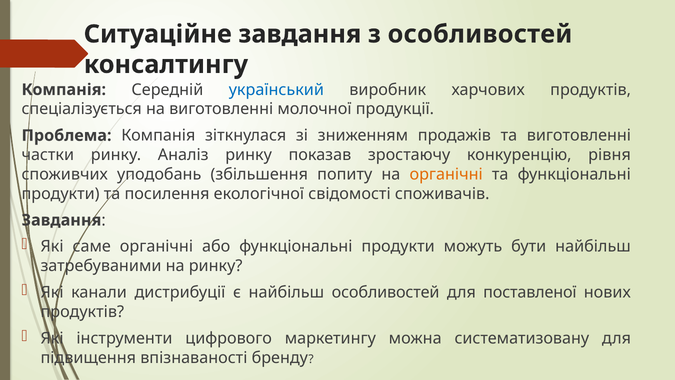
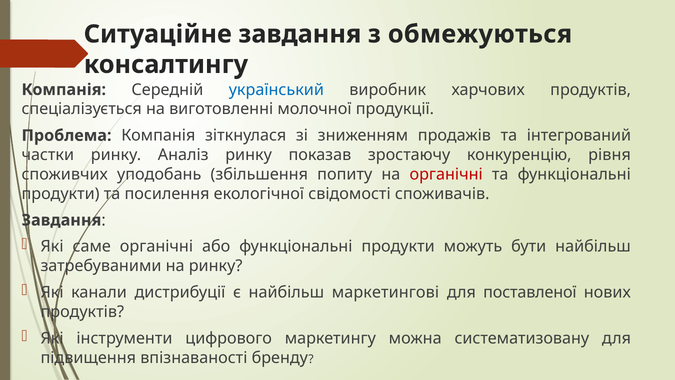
з особливостей: особливостей -> обмежуються (480, 34)
та виготовленні: виготовленні -> інтегрований (579, 135)
органічні colour: orange -> red (446, 174)
найбільш особливостей: особливостей -> маркетингові (385, 292)
